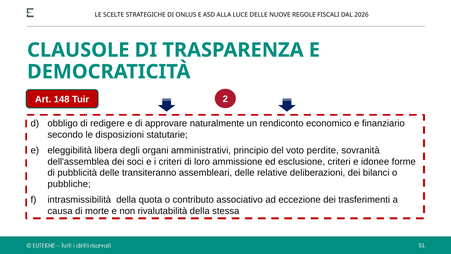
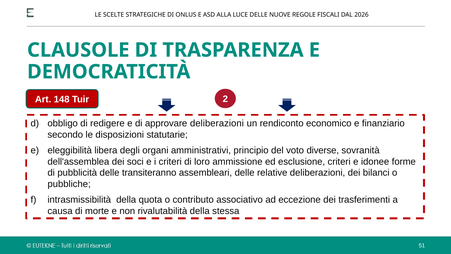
approvare naturalmente: naturalmente -> deliberazioni (217, 123)
perdite: perdite -> diverse (323, 150)
